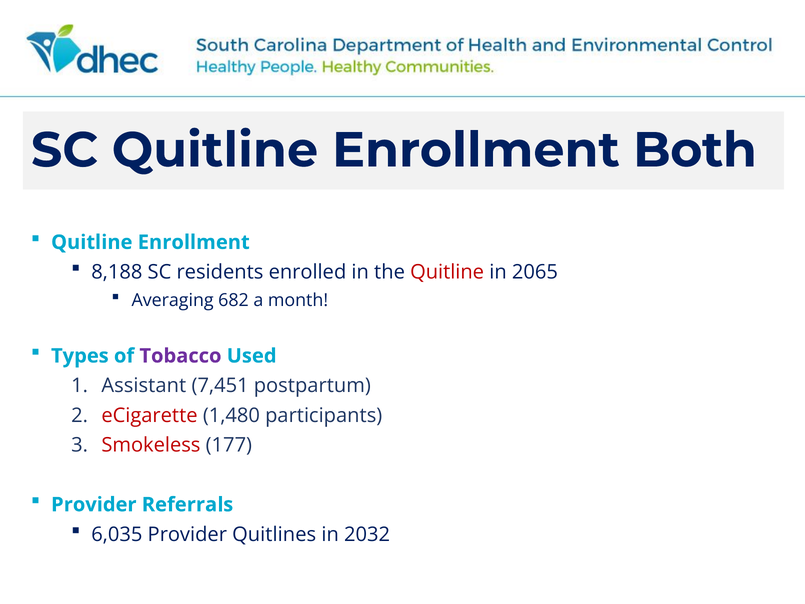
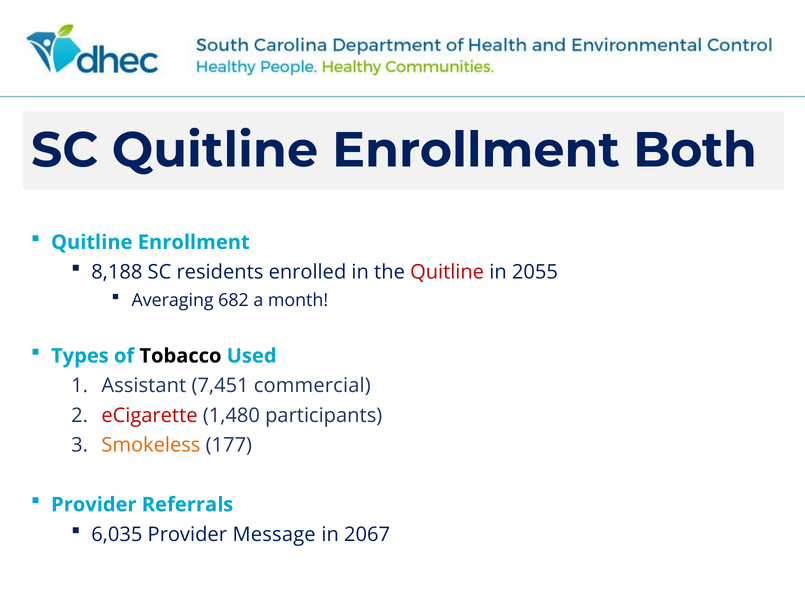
2065: 2065 -> 2055 (535, 272)
Tobacco colour: purple -> black (180, 356)
postpartum: postpartum -> commercial (312, 385)
Smokeless colour: red -> orange (151, 445)
Quitlines: Quitlines -> Message (274, 534)
2032: 2032 -> 2067 (367, 534)
